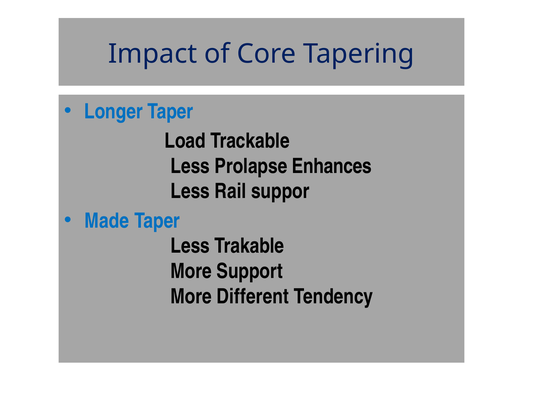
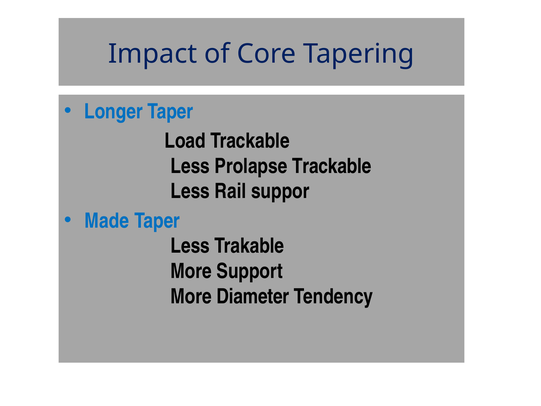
Prolapse Enhances: Enhances -> Trackable (332, 166)
Different: Different -> Diameter (253, 296)
